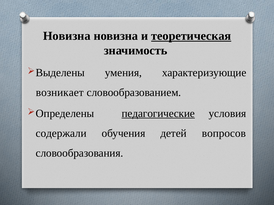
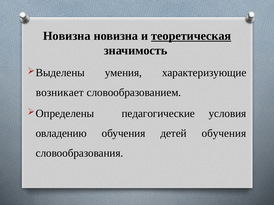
педагогические underline: present -> none (158, 114)
содержали: содержали -> овладению (61, 134)
детей вопросов: вопросов -> обучения (224, 134)
